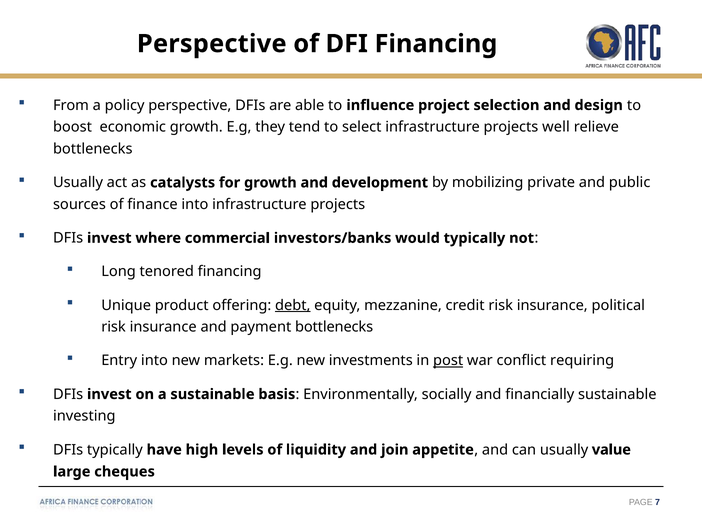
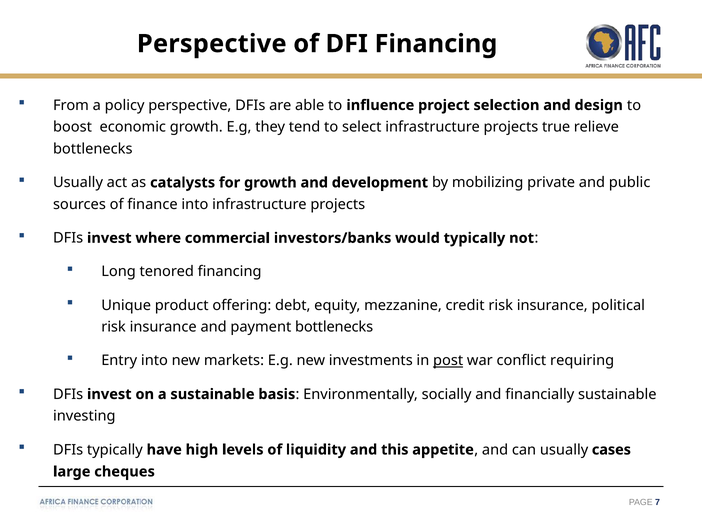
well: well -> true (556, 127)
debt underline: present -> none (293, 305)
join: join -> this (395, 450)
value: value -> cases (611, 450)
